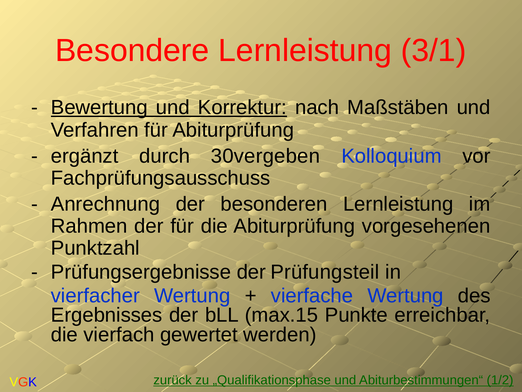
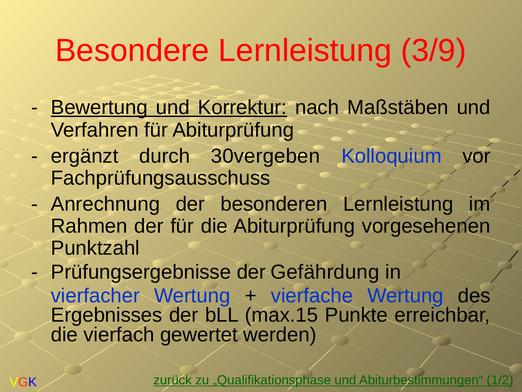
3/1: 3/1 -> 3/9 (434, 51)
Prüfungsteil: Prüfungsteil -> Gefährdung (325, 272)
